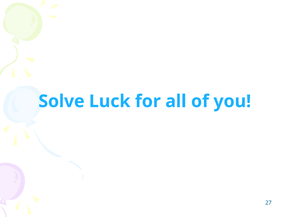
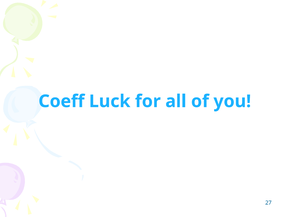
Solve: Solve -> Coeff (61, 101)
